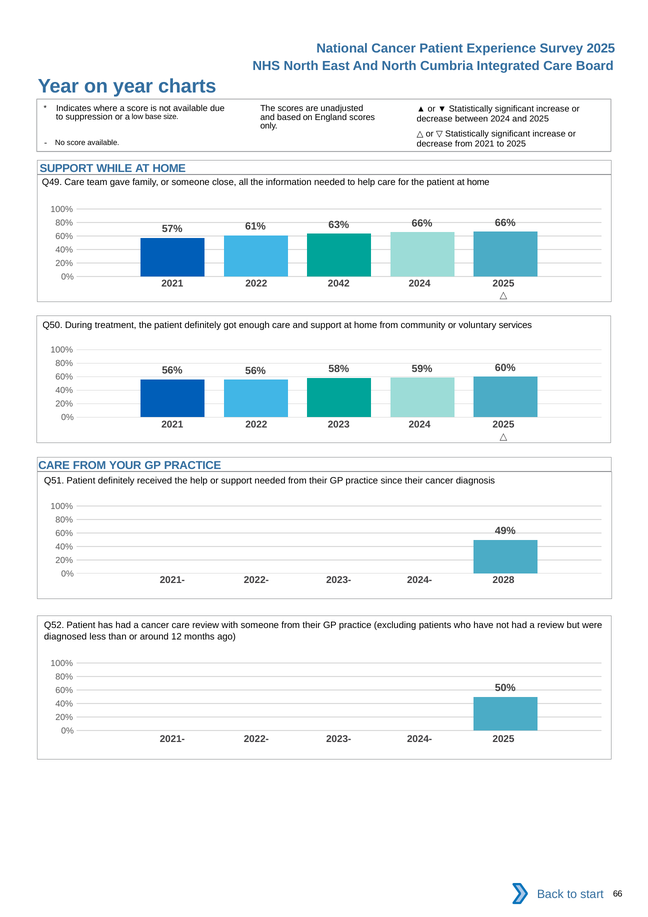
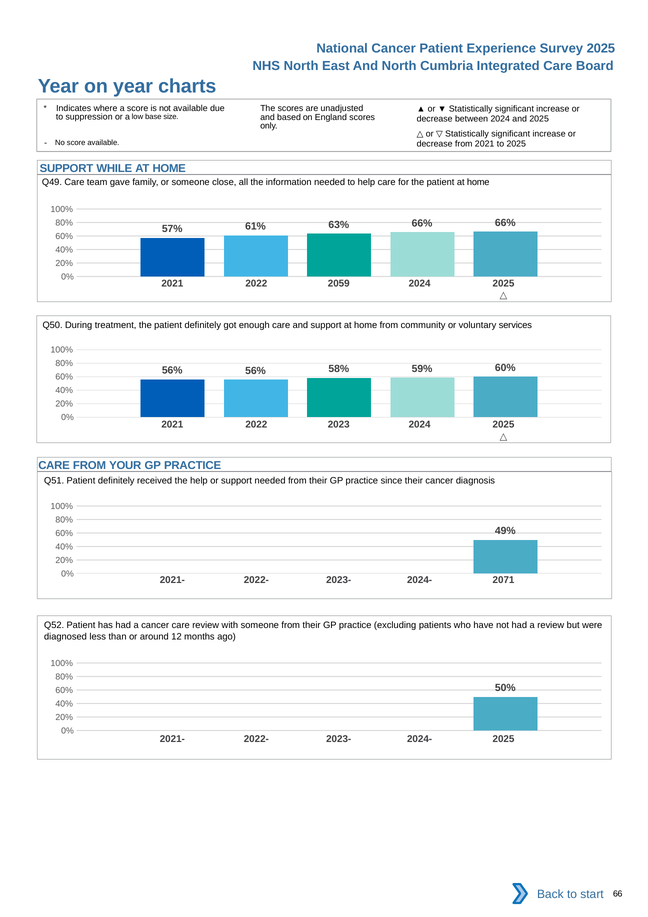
2042: 2042 -> 2059 (339, 283)
2028: 2028 -> 2071 (504, 580)
